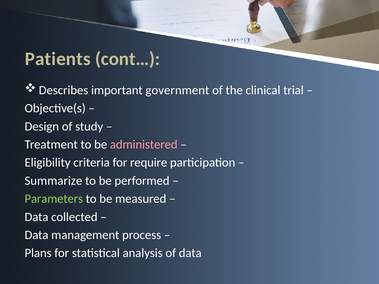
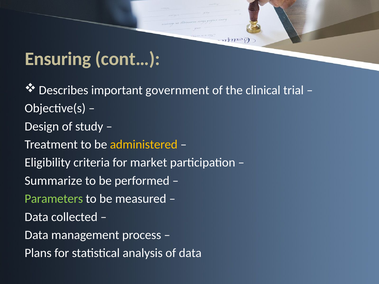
Patients: Patients -> Ensuring (58, 59)
administered colour: pink -> yellow (144, 145)
require: require -> market (149, 163)
